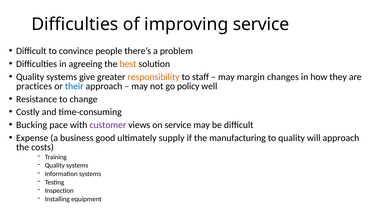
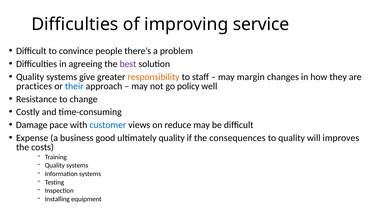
best colour: orange -> purple (128, 64)
Bucking: Bucking -> Damage (32, 125)
customer colour: purple -> blue (108, 125)
on service: service -> reduce (178, 125)
ultimately supply: supply -> quality (172, 138)
manufacturing: manufacturing -> consequences (237, 138)
will approach: approach -> improves (341, 138)
